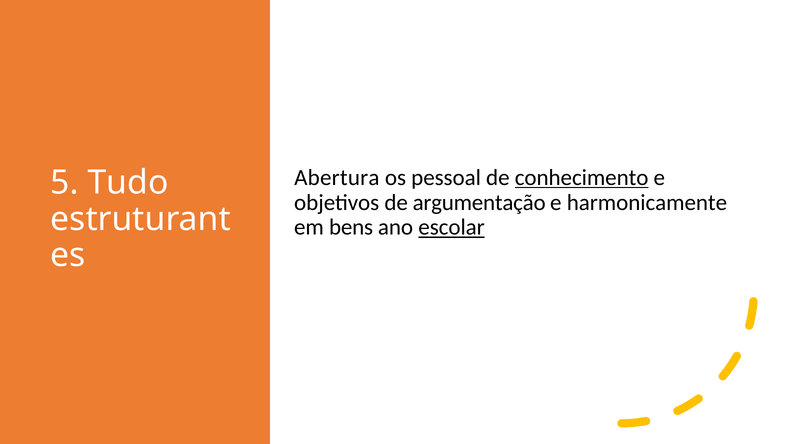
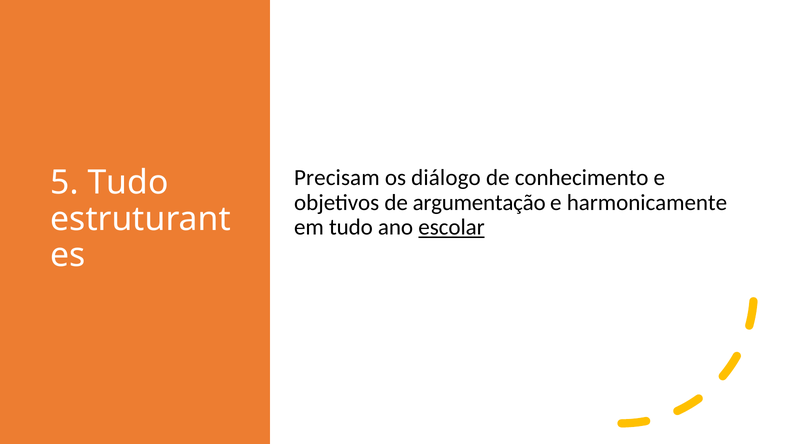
Abertura: Abertura -> Precisam (337, 178)
pessoal: pessoal -> diálogo (446, 178)
conhecimento underline: present -> none (582, 178)
em bens: bens -> tudo (351, 227)
